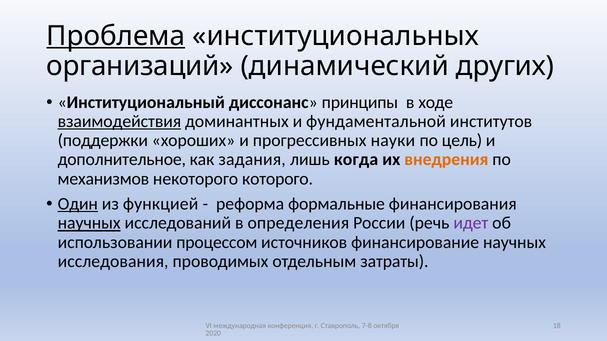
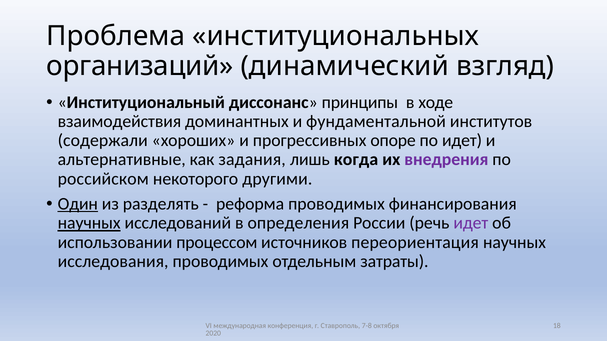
Проблема underline: present -> none (116, 36)
других: других -> взгляд (505, 66)
взаимодействия underline: present -> none (119, 122)
поддержки: поддержки -> содержали (103, 141)
науки: науки -> опоре (393, 141)
по цель: цель -> идет (462, 141)
дополнительное: дополнительное -> альтернативные (122, 160)
внедрения colour: orange -> purple (446, 160)
механизмов: механизмов -> российском (103, 179)
которого: которого -> другими (277, 179)
функцией: функцией -> разделять (161, 204)
реформа формальные: формальные -> проводимых (336, 204)
финансирование: финансирование -> переориентация (415, 243)
